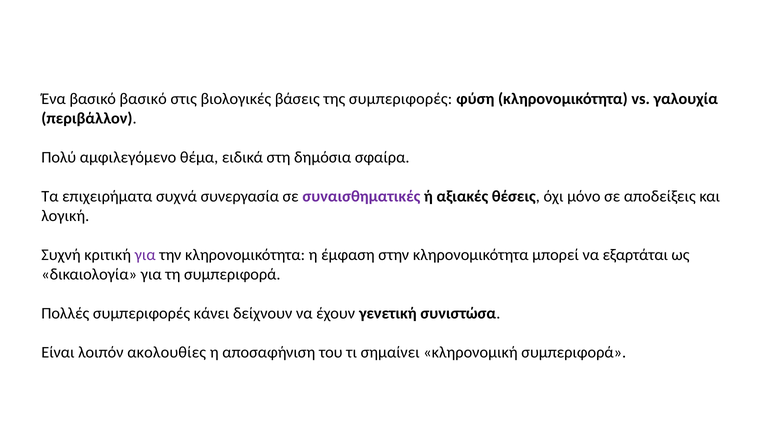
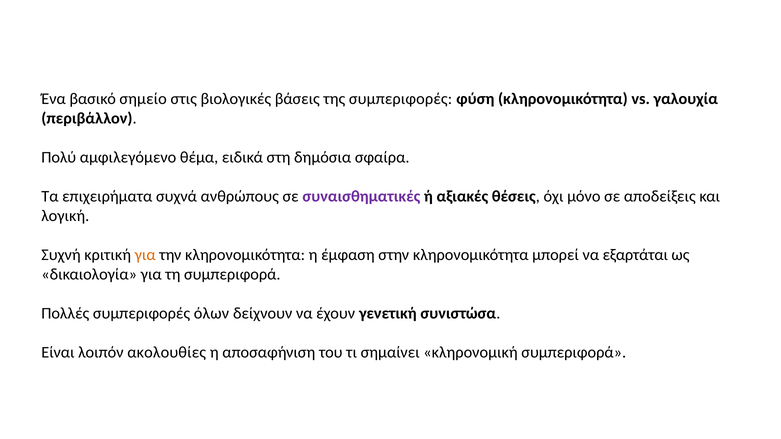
βασικό βασικό: βασικό -> σημείο (143, 99)
συνεργασία: συνεργασία -> ανθρώπους (240, 196)
για colour: purple -> orange (145, 255)
κάνει: κάνει -> όλων (211, 314)
